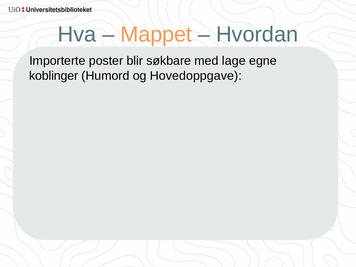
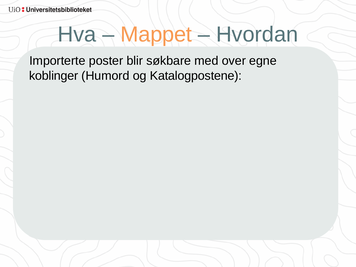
lage: lage -> over (234, 61)
Hovedoppgave: Hovedoppgave -> Katalogpostene (196, 76)
